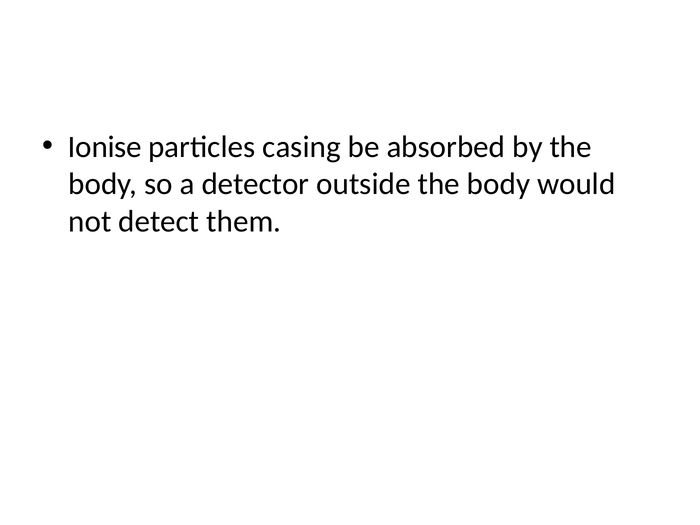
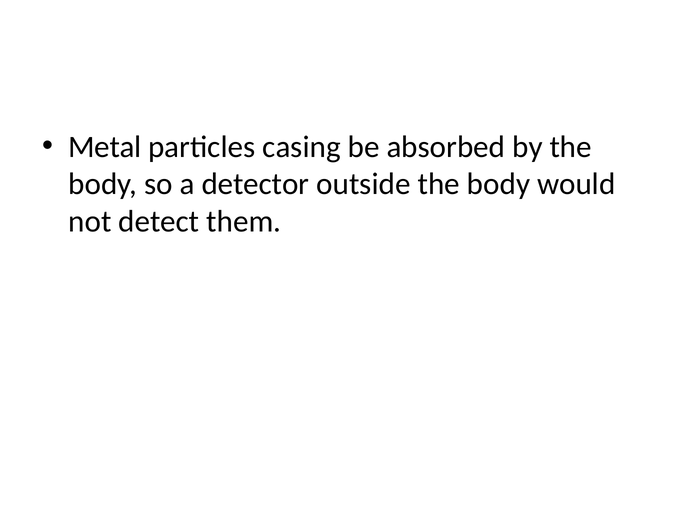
Ionise: Ionise -> Metal (105, 147)
